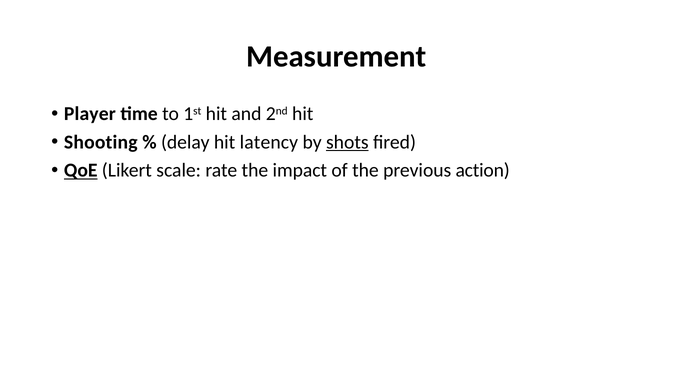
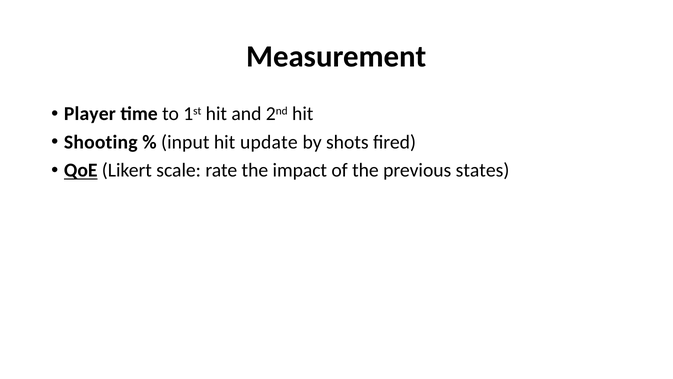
delay: delay -> input (185, 142)
latency: latency -> update (269, 142)
shots underline: present -> none (347, 142)
action: action -> states (483, 170)
